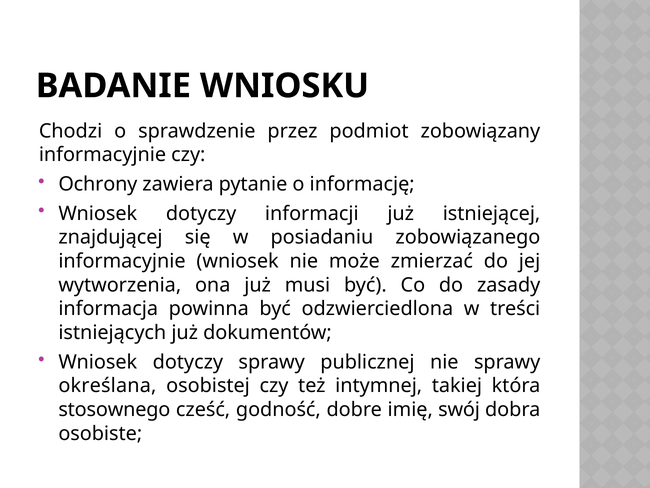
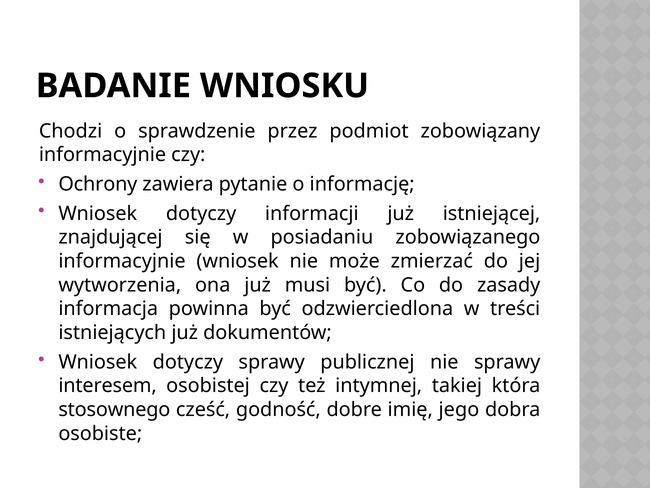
określana: określana -> interesem (108, 385)
swój: swój -> jego (459, 409)
